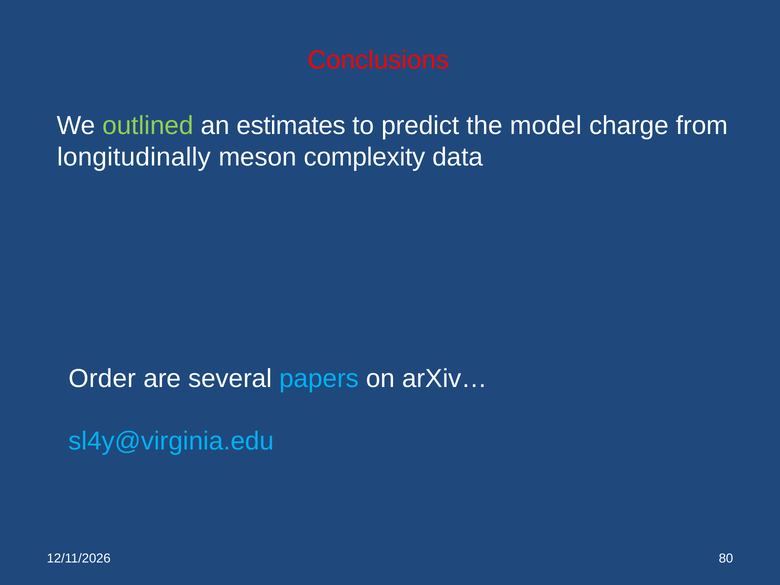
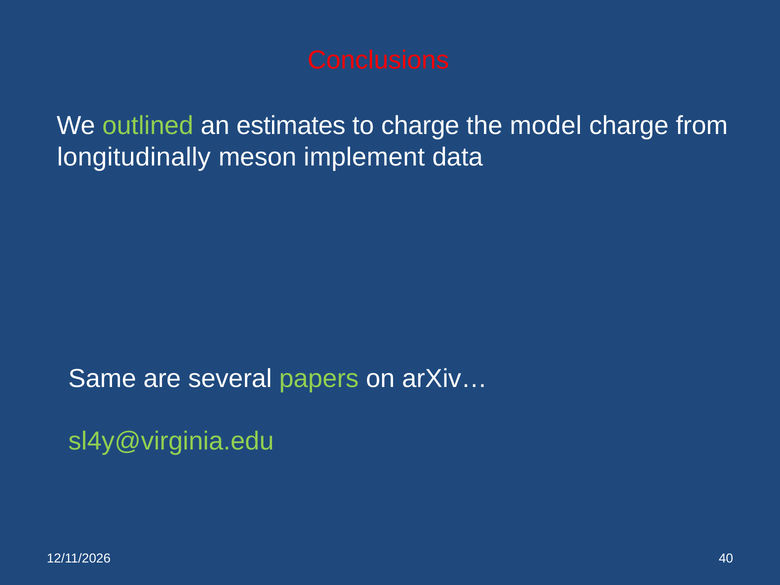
to predict: predict -> charge (420, 126)
complexity: complexity -> implement (364, 157)
Order: Order -> Same (102, 379)
papers colour: light blue -> light green (319, 379)
sl4y@virginia.edu colour: light blue -> light green (171, 441)
80: 80 -> 40 (726, 559)
